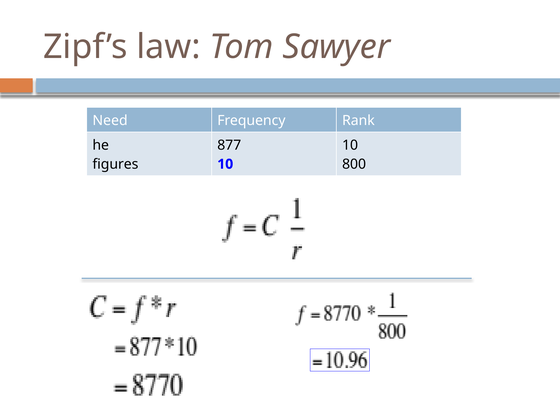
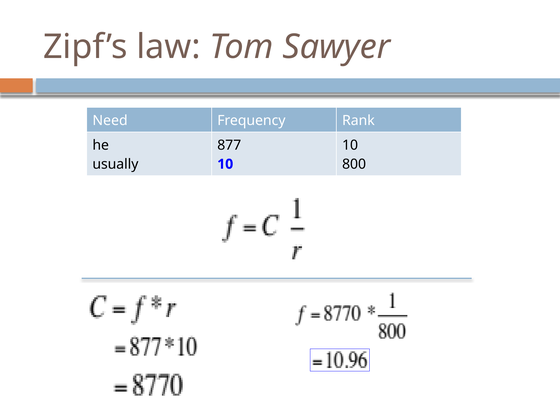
figures: figures -> usually (115, 164)
